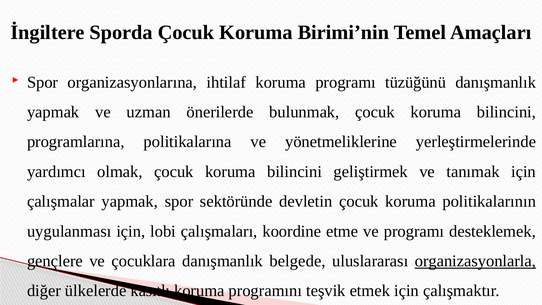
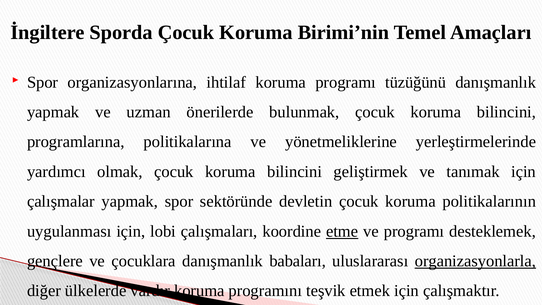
etme underline: none -> present (342, 231)
belgede: belgede -> babaları (298, 261)
kasıtlı: kasıtlı -> vardır (150, 291)
